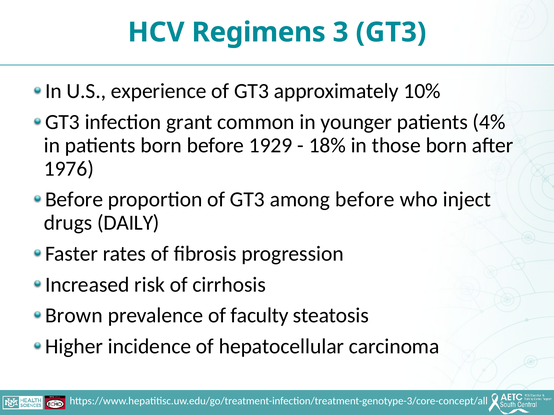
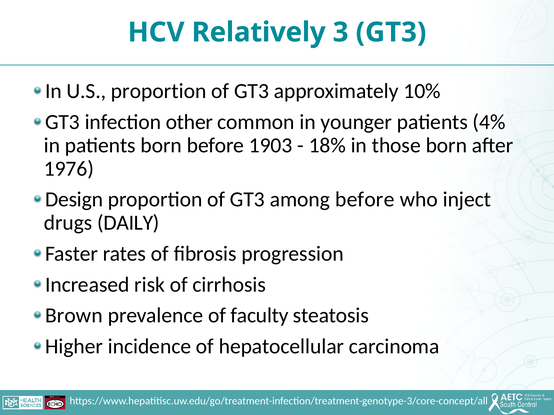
Regimens: Regimens -> Relatively (259, 32)
U.S experience: experience -> proportion (159, 91)
grant: grant -> other (189, 122)
1929: 1929 -> 1903 (271, 146)
Before: Before -> Design (74, 200)
